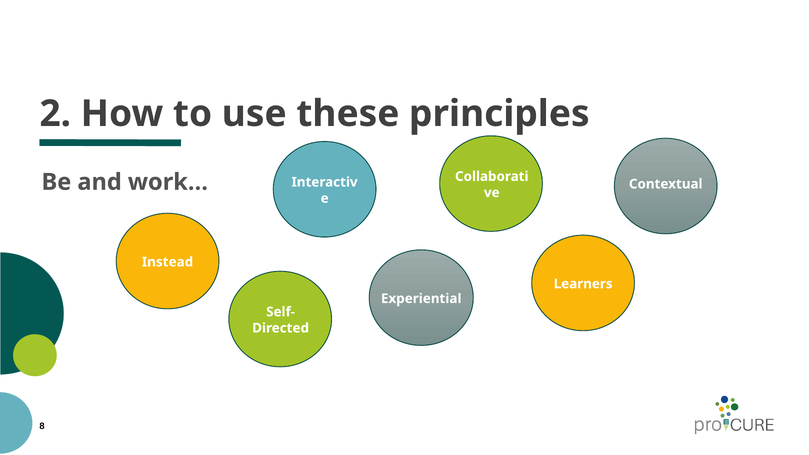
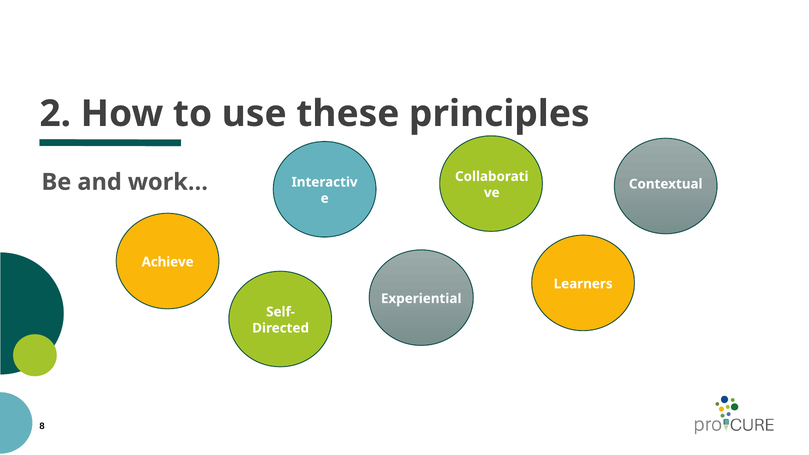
Instead: Instead -> Achieve (168, 262)
